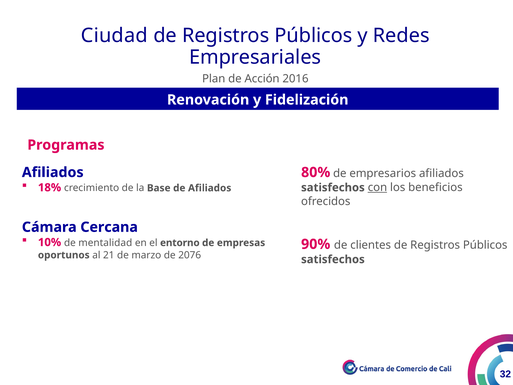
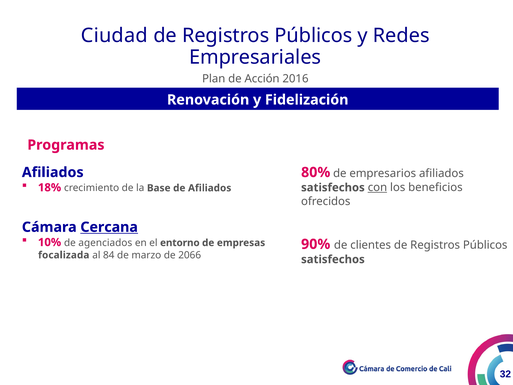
Cercana underline: none -> present (109, 227)
mentalidad: mentalidad -> agenciados (105, 243)
oportunos: oportunos -> focalizada (64, 255)
21: 21 -> 84 (109, 255)
2076: 2076 -> 2066 (190, 255)
